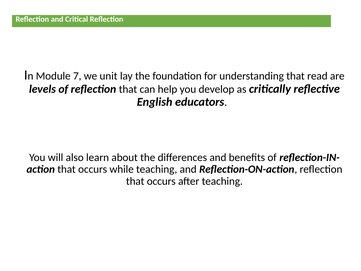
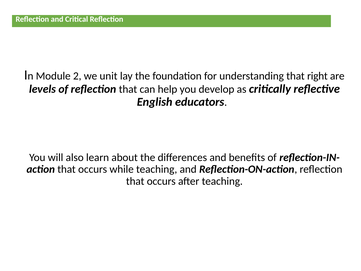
7: 7 -> 2 (77, 76)
read: read -> right (317, 76)
